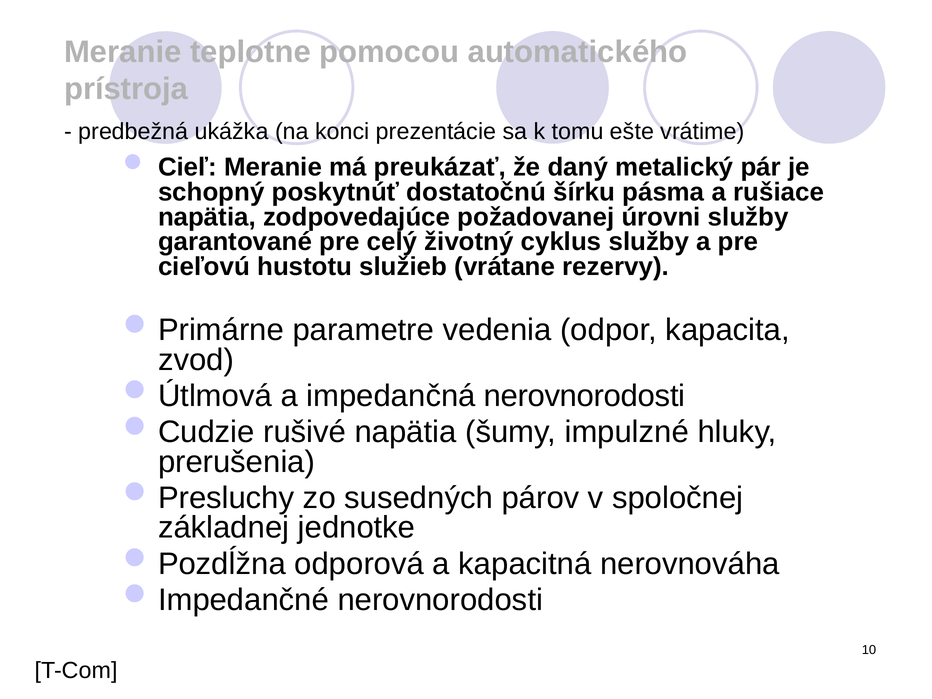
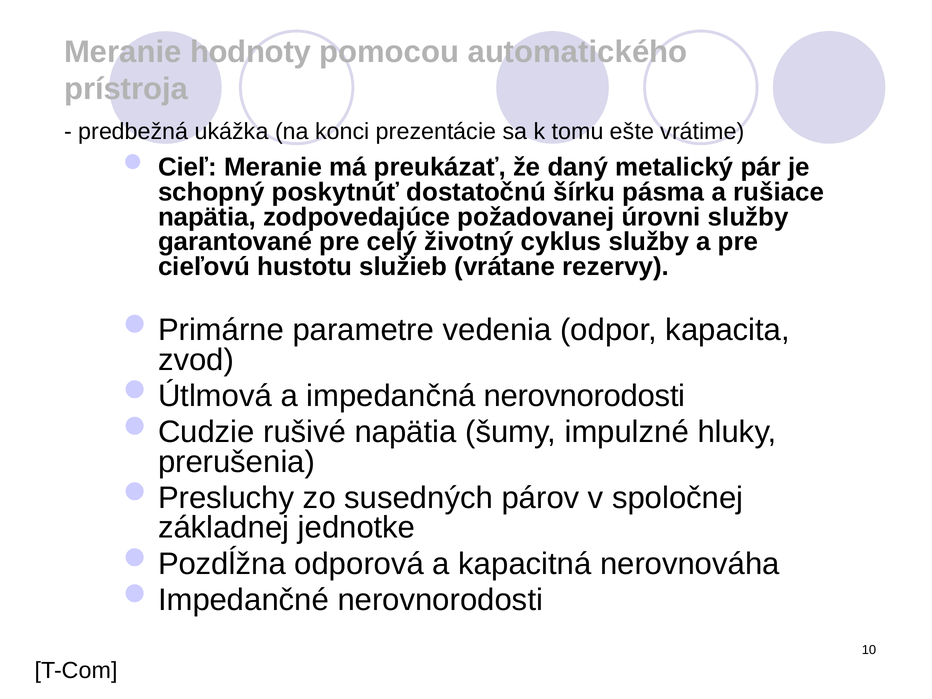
teplotne: teplotne -> hodnoty (251, 52)
